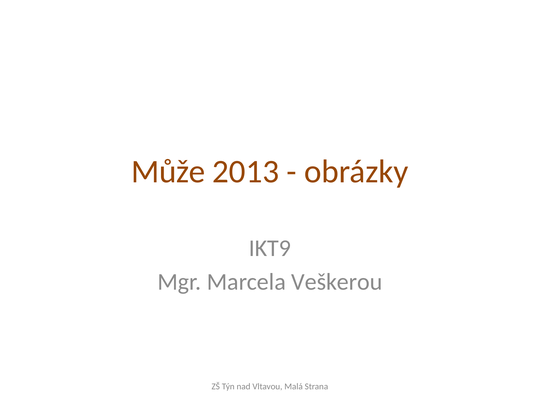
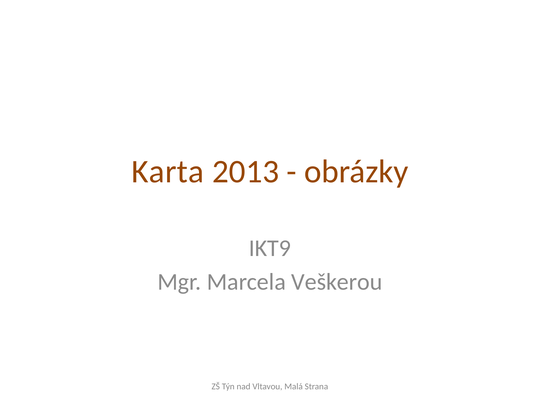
Může: Může -> Karta (168, 172)
